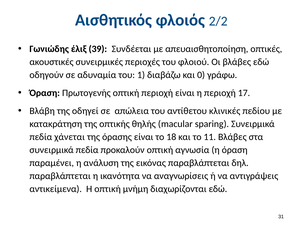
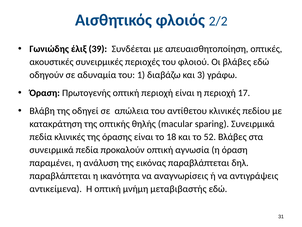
0: 0 -> 3 (201, 75)
πεδία χάνεται: χάνεται -> κλινικές (70, 137)
11: 11 -> 52 (210, 137)
διαχωρίζονται: διαχωρίζονται -> μεταβιβαστής (178, 188)
